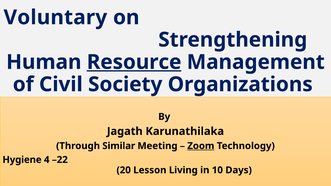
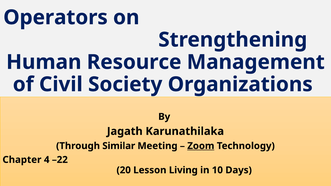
Voluntary: Voluntary -> Operators (56, 17)
Resource underline: present -> none (134, 62)
Hygiene: Hygiene -> Chapter (22, 160)
